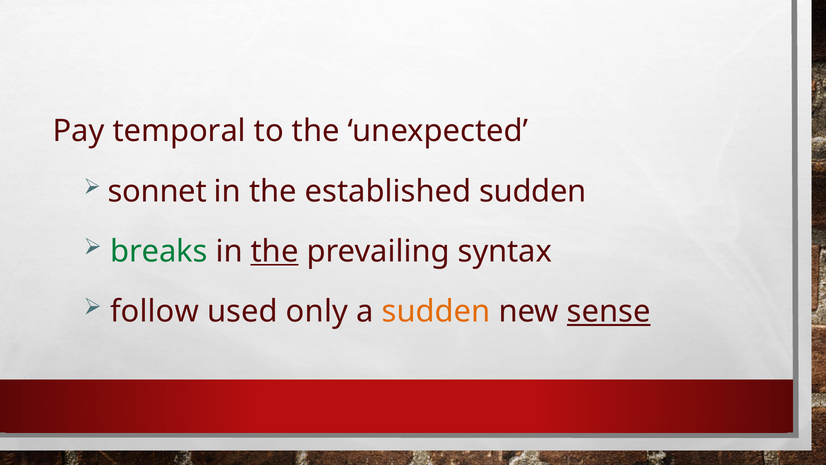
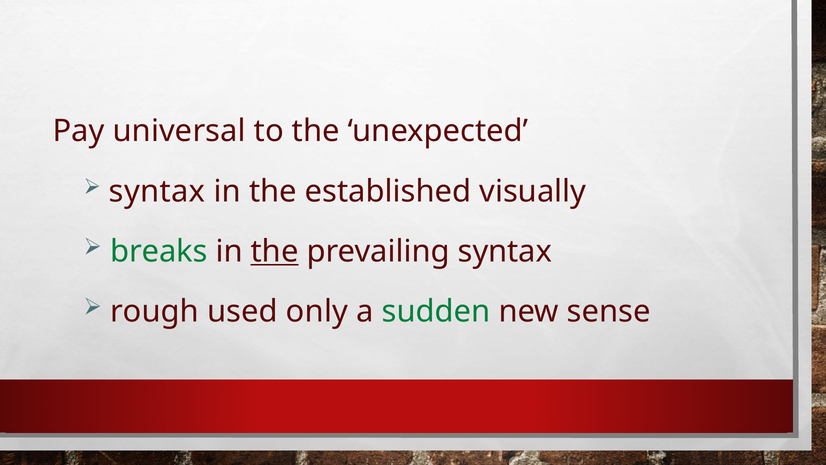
temporal: temporal -> universal (179, 131)
sonnet: sonnet -> syntax (157, 191)
established sudden: sudden -> visually (533, 191)
follow: follow -> rough (155, 311)
sudden colour: orange -> green (436, 311)
sense underline: present -> none (609, 311)
